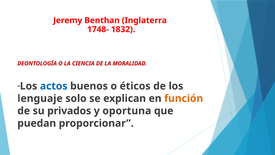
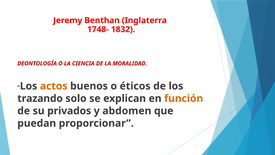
actos colour: blue -> orange (54, 86)
lenguaje: lenguaje -> trazando (40, 98)
oportuna: oportuna -> abdomen (127, 111)
